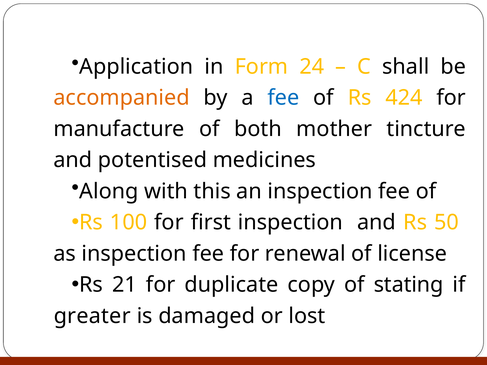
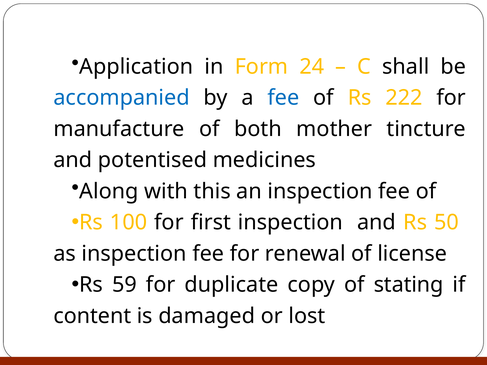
accompanied colour: orange -> blue (122, 98)
424: 424 -> 222 (404, 98)
21: 21 -> 59 (124, 285)
greater: greater -> content (92, 316)
